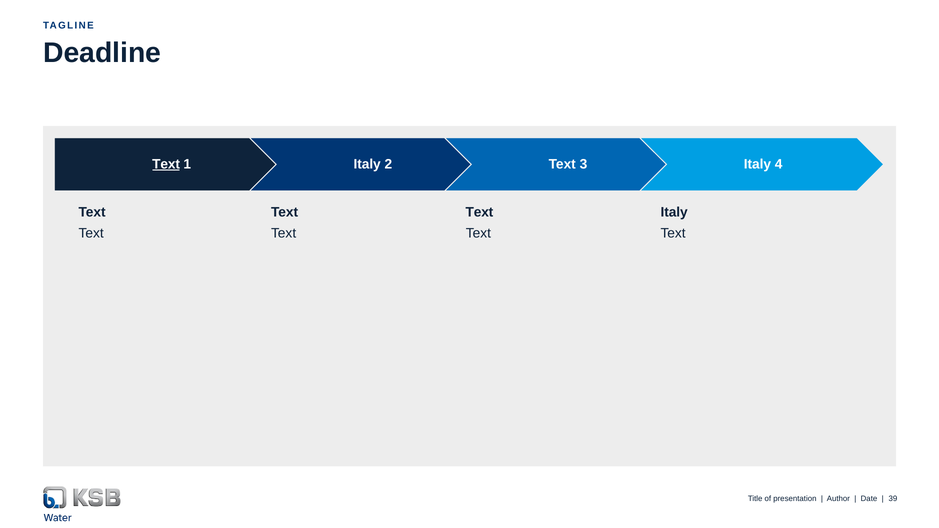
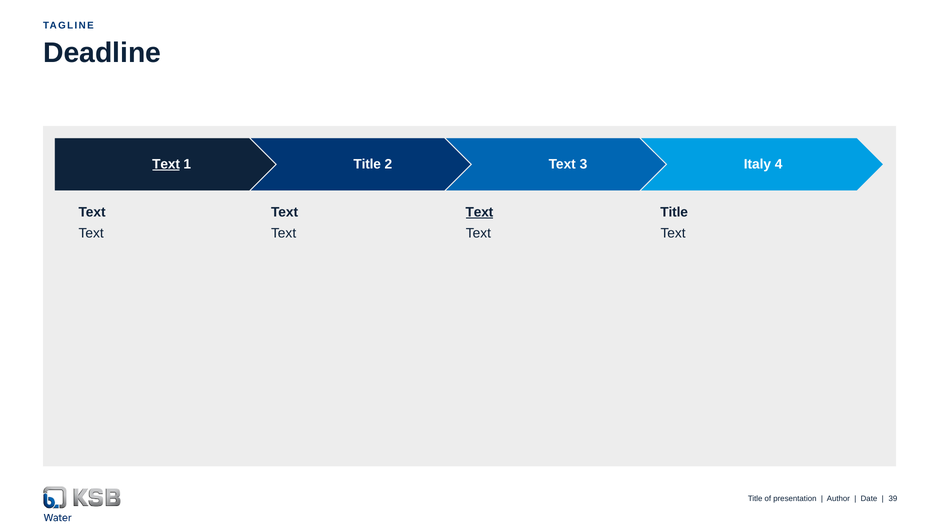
Italy: Italy -> Title (367, 164)
Text underline: none -> present (479, 212)
Italy: Italy -> Title (674, 212)
